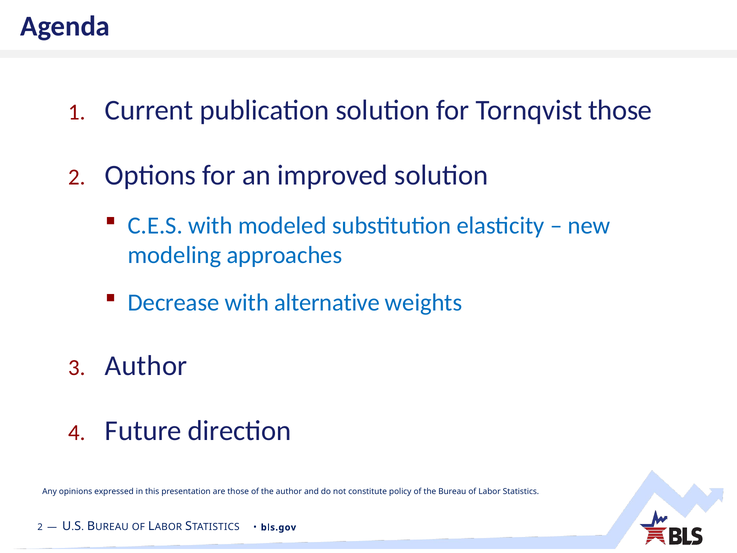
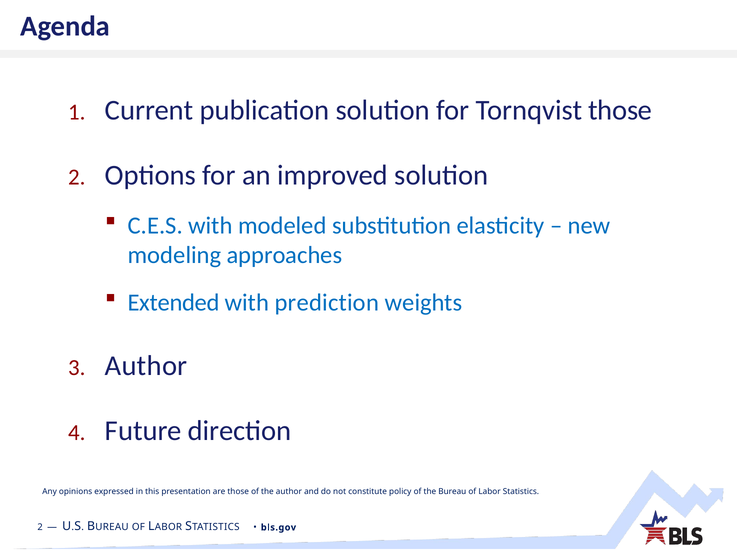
Decrease: Decrease -> Extended (174, 303)
alternative: alternative -> prediction (327, 303)
